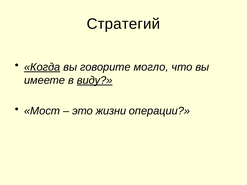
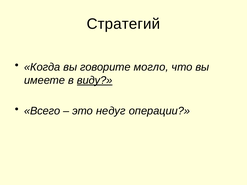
Когда underline: present -> none (42, 67)
Мост: Мост -> Всего (42, 111)
жизни: жизни -> недуг (111, 111)
